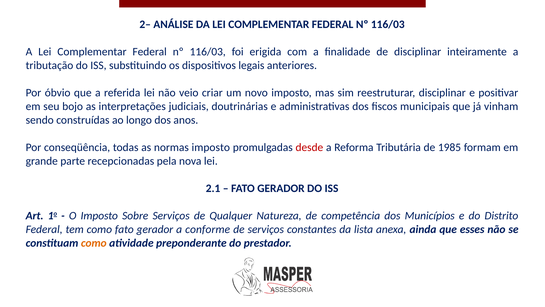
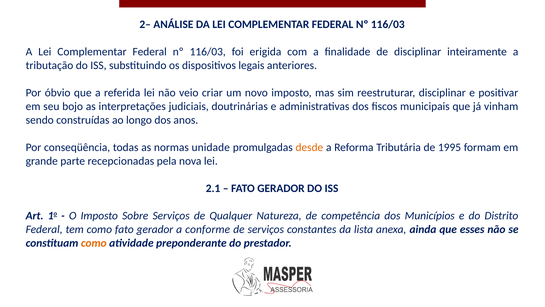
normas imposto: imposto -> unidade (211, 147)
desde colour: red -> orange (309, 147)
1985: 1985 -> 1995 (450, 147)
